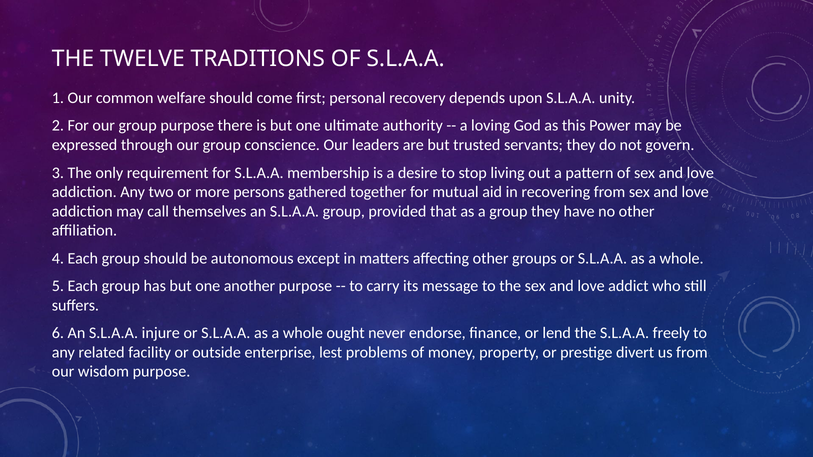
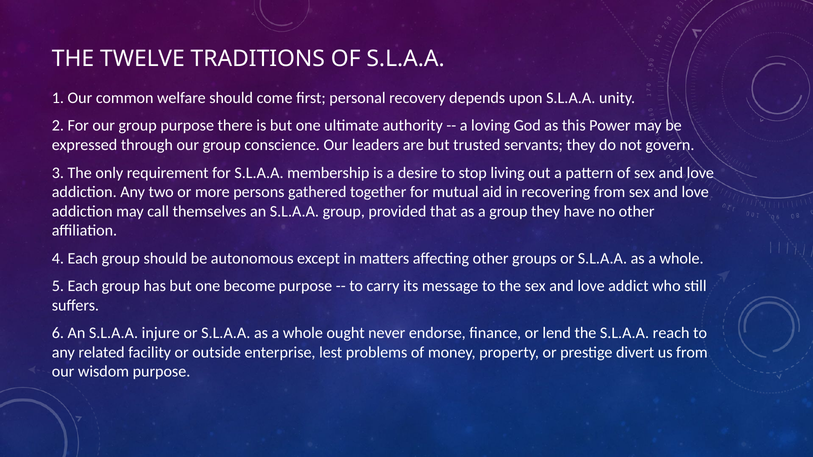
another: another -> become (249, 286)
freely: freely -> reach (671, 333)
